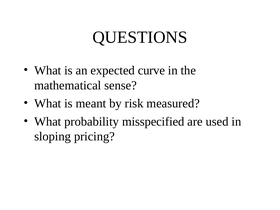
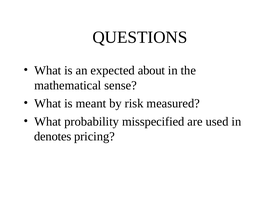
curve: curve -> about (151, 70)
sloping: sloping -> denotes (53, 136)
